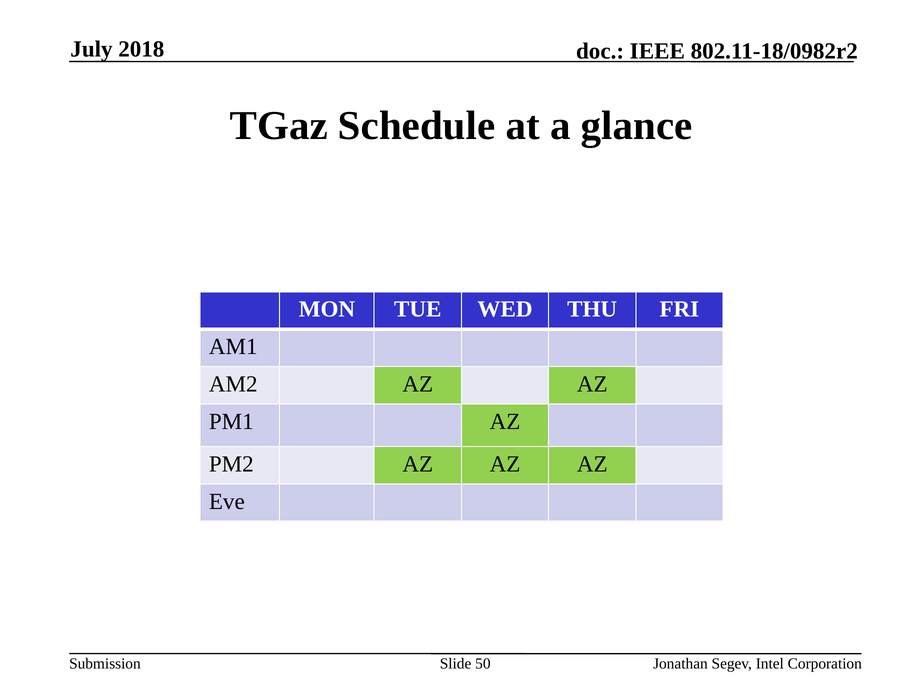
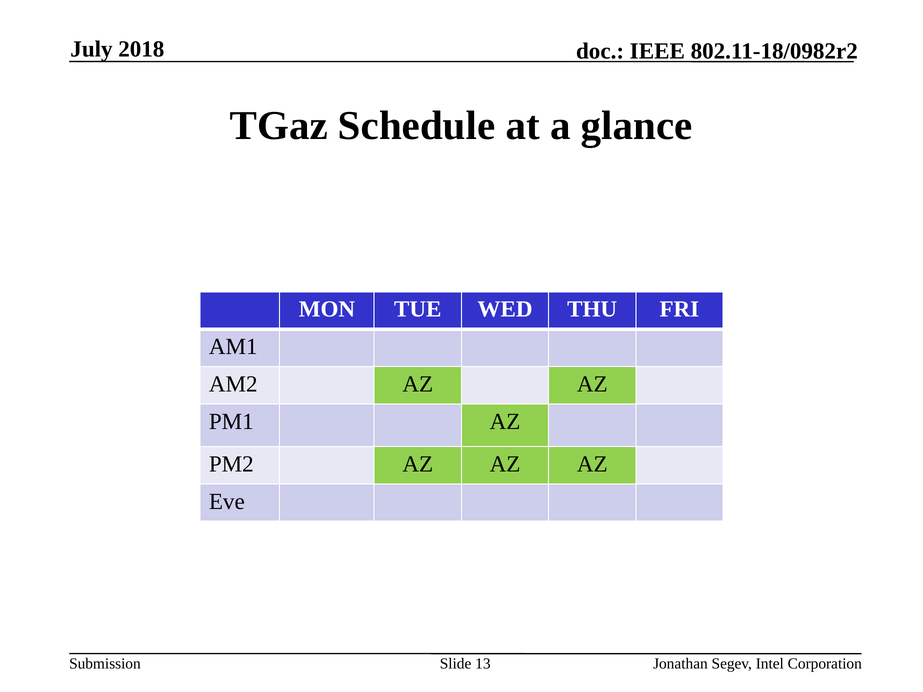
50: 50 -> 13 (483, 664)
